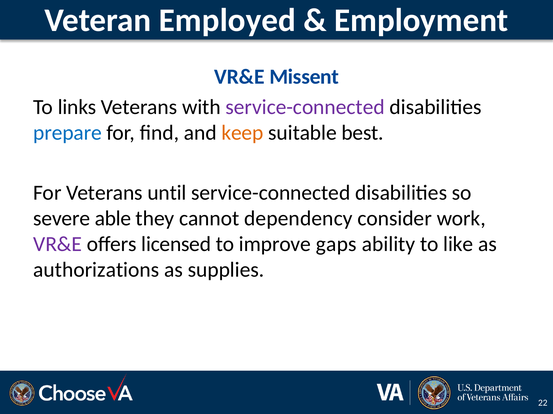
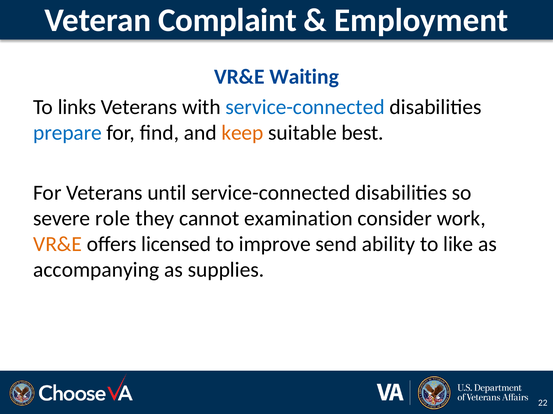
Employed: Employed -> Complaint (228, 20)
Missent: Missent -> Waiting (304, 77)
service-connected colour: purple -> blue (305, 107)
able: able -> role (113, 219)
dependency: dependency -> examination (298, 219)
VR&E colour: purple -> orange (58, 245)
gaps: gaps -> send (336, 245)
authorizations: authorizations -> accompanying (96, 270)
